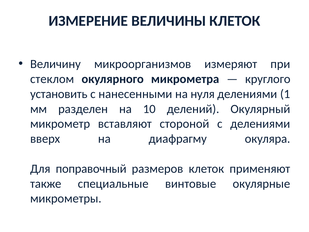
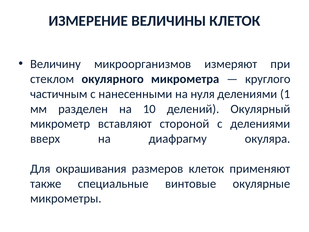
установить: установить -> частичным (59, 94)
поправочный: поправочный -> окрашивания (91, 169)
